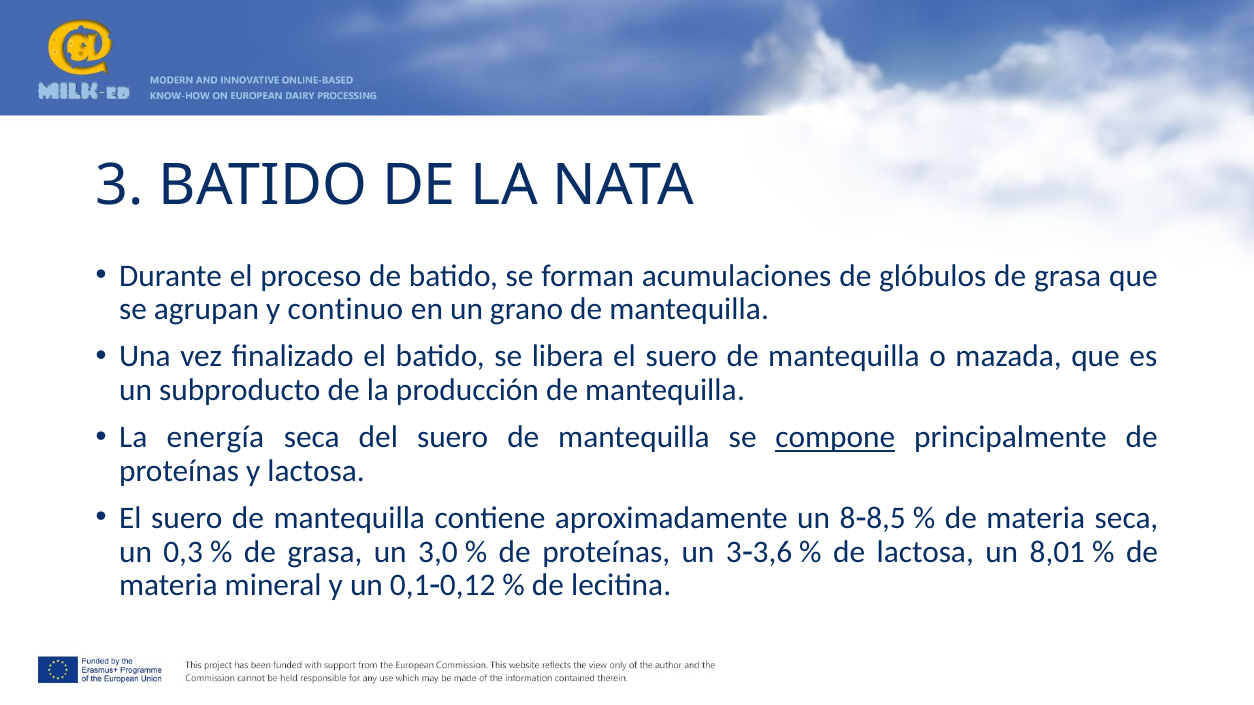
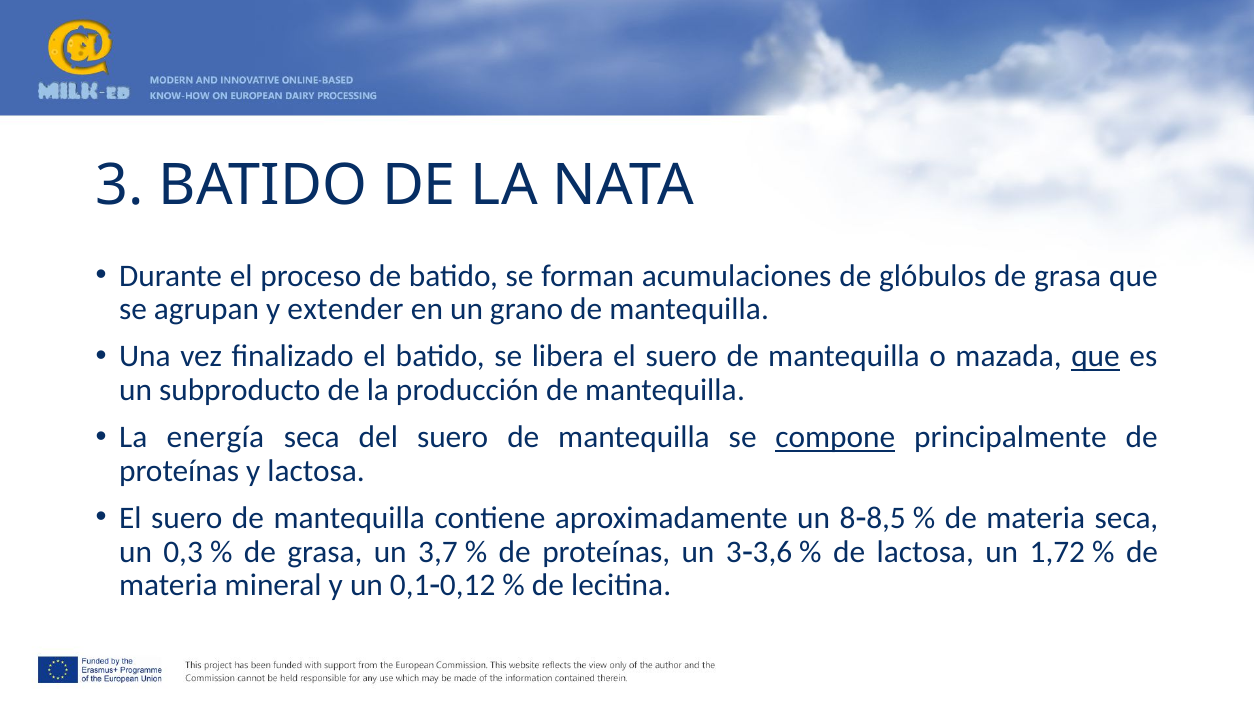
continuo: continuo -> extender (346, 310)
que underline: none -> present (1096, 357)
3,0: 3,0 -> 3,7 (438, 552)
8,01: 8,01 -> 1,72 (1057, 552)
